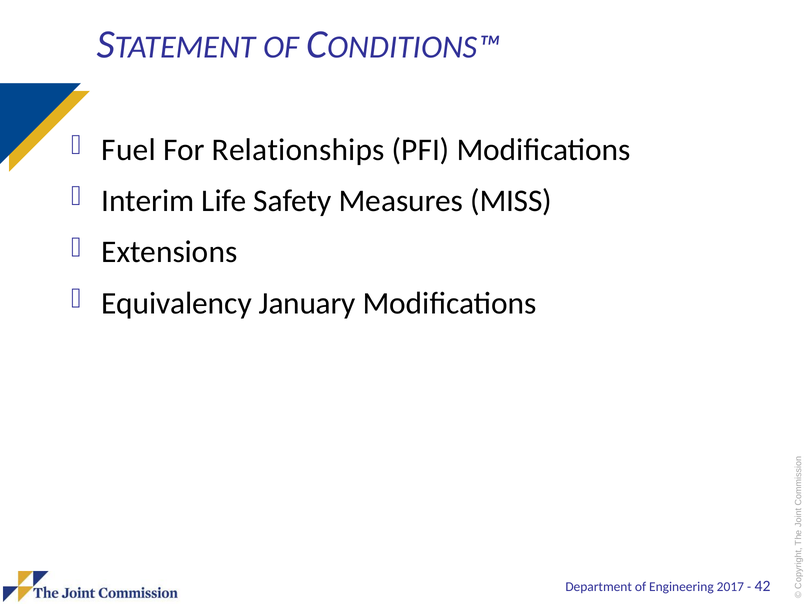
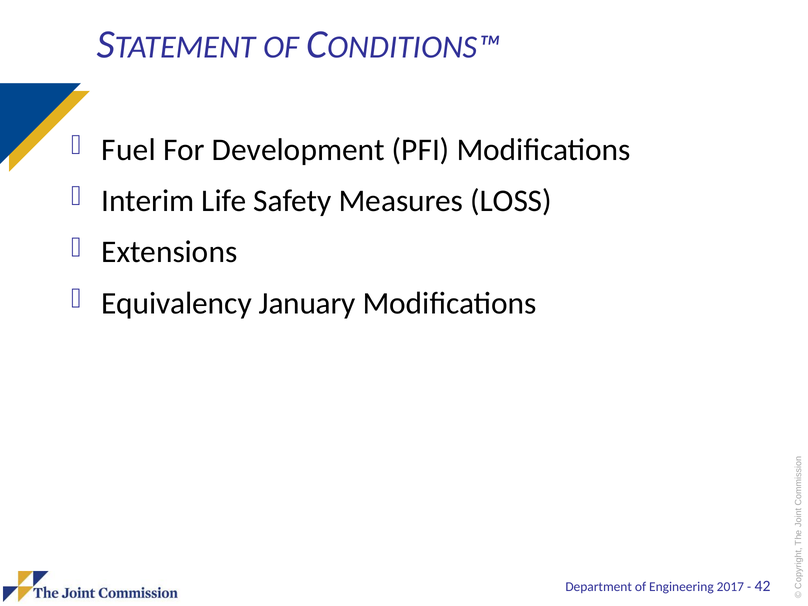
Relationships: Relationships -> Development (298, 150)
MISS: MISS -> LOSS (511, 201)
